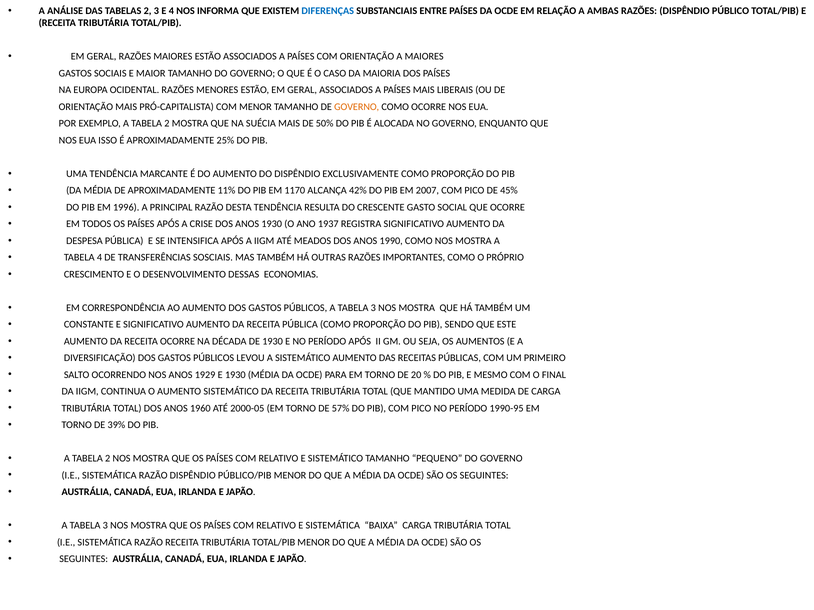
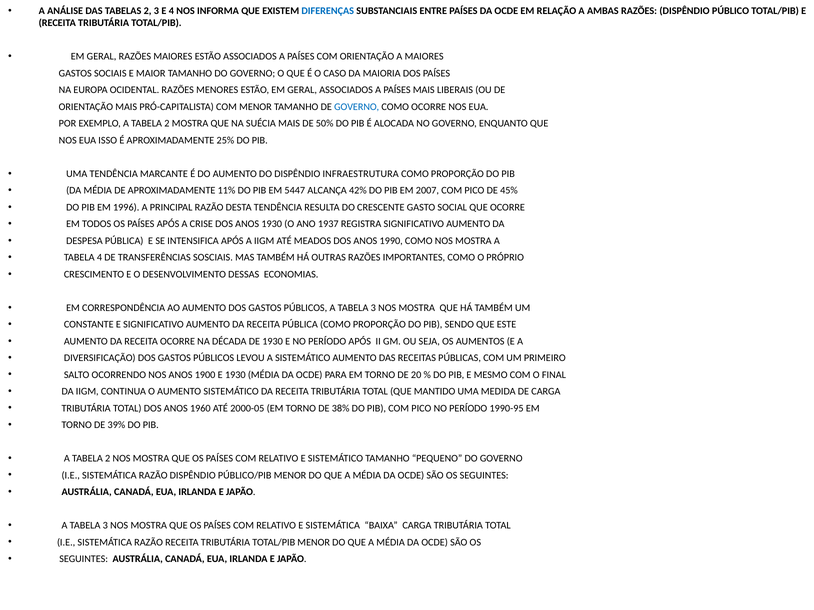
GOVERNO colour: orange -> blue (357, 107)
EXCLUSIVAMENTE: EXCLUSIVAMENTE -> INFRAESTRUTURA (361, 174)
1170: 1170 -> 5447 (295, 191)
1929: 1929 -> 1900 (205, 375)
57%: 57% -> 38% (341, 409)
